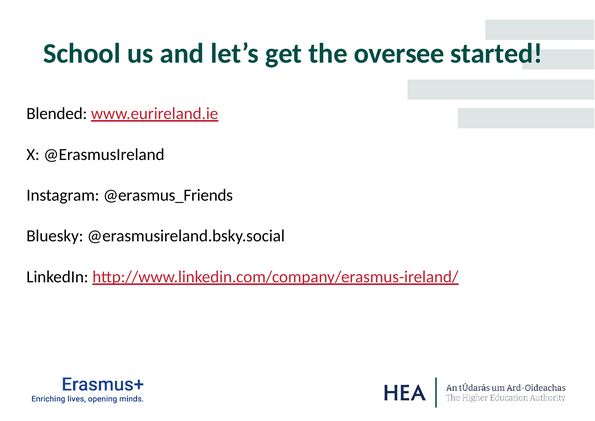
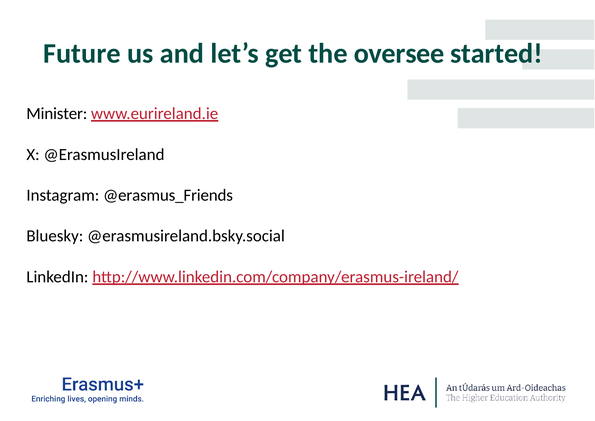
School: School -> Future (82, 53)
Blended: Blended -> Minister (57, 113)
